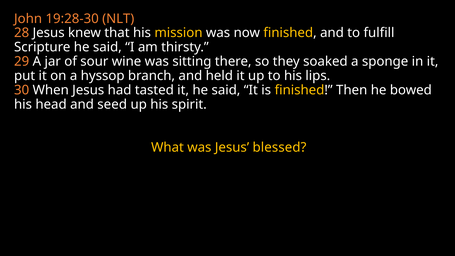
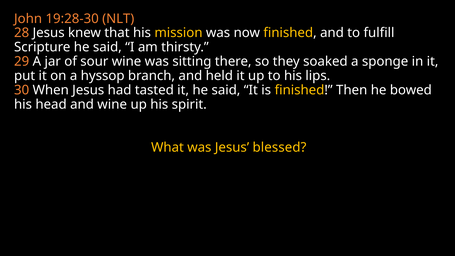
and seed: seed -> wine (112, 104)
